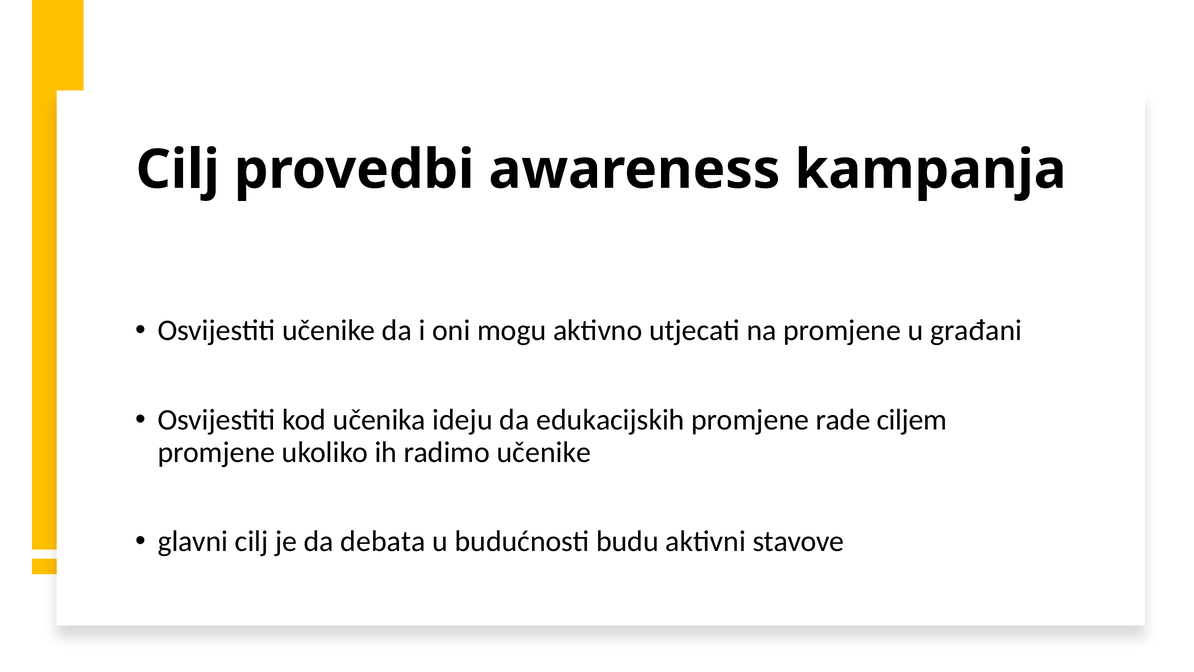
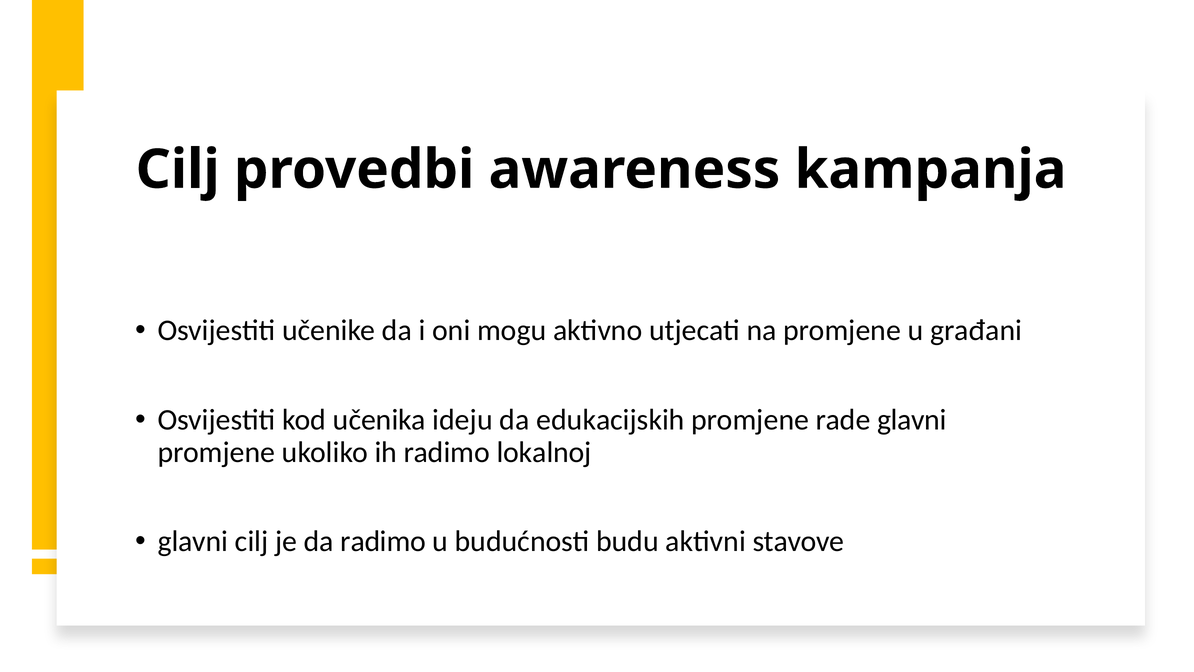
rade ciljem: ciljem -> glavni (912, 420)
radimo učenike: učenike -> lokalnoj (544, 452)
da debata: debata -> radimo (383, 541)
